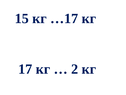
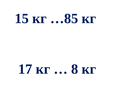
…17: …17 -> …85 (64, 18)
2: 2 -> 8 (75, 69)
